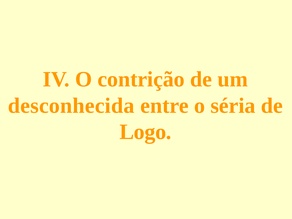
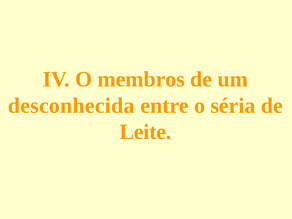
contrição: contrição -> membros (141, 79)
Logo: Logo -> Leite (145, 132)
